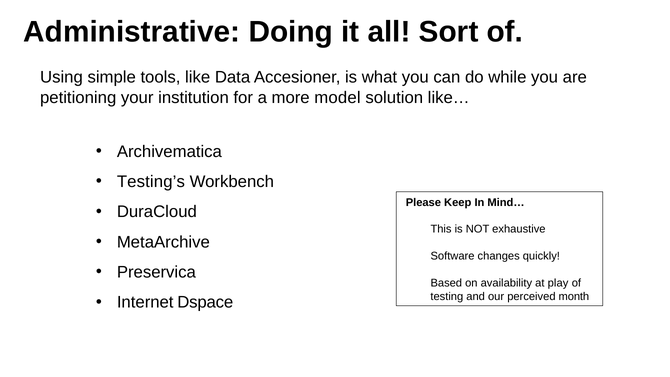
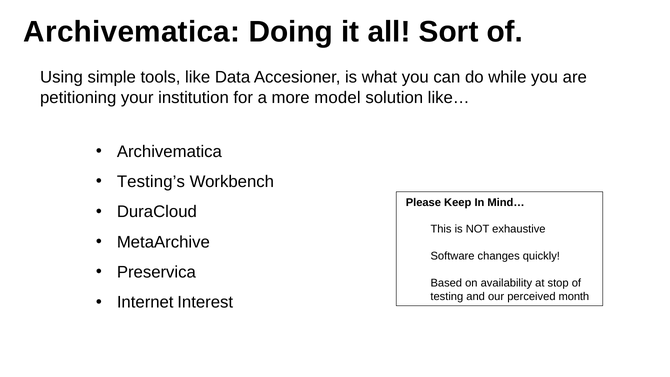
Administrative: Administrative -> Archivematica (132, 32)
play: play -> stop (558, 283)
Dspace: Dspace -> Interest (205, 302)
